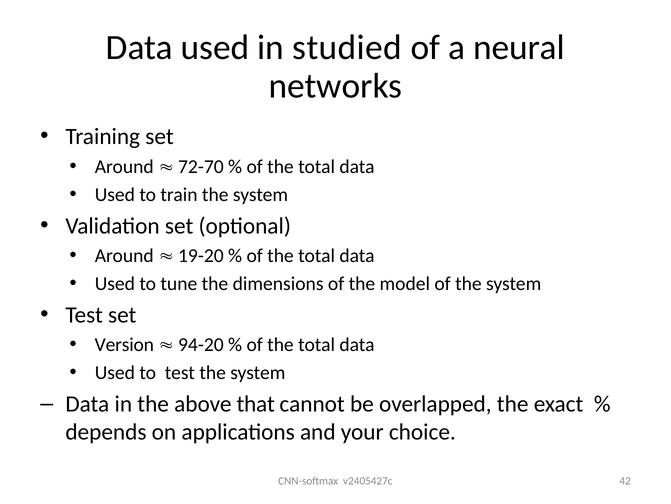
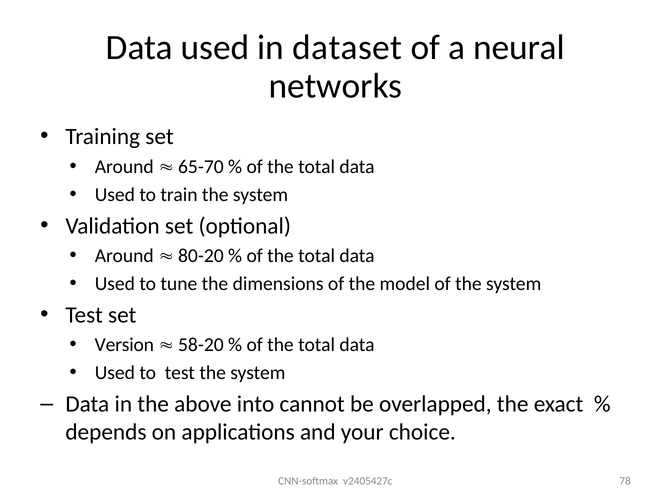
studied: studied -> dataset (347, 48)
72-70: 72-70 -> 65-70 (201, 166)
19-20: 19-20 -> 80-20 (201, 255)
94-20: 94-20 -> 58-20 (201, 344)
that: that -> into (256, 404)
42: 42 -> 78 (625, 480)
